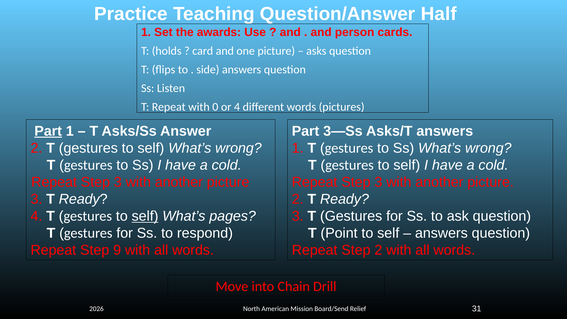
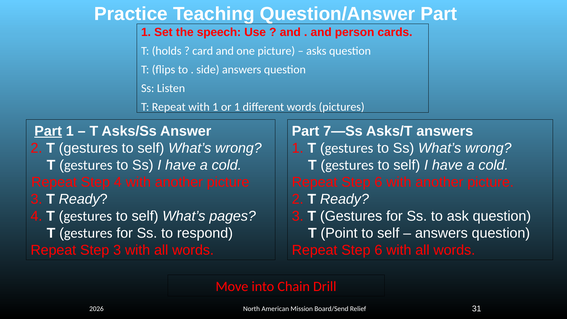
Question/Answer Half: Half -> Part (439, 14)
awards: awards -> speech (219, 32)
with 0: 0 -> 1 (215, 107)
or 4: 4 -> 1 (237, 107)
3—Ss: 3—Ss -> 7—Ss (343, 131)
3: 3 -> 4 (118, 182)
3: 3 -> 6 (378, 182)
self underline: present -> none (145, 216)
Step 9: 9 -> 3 (117, 250)
2: 2 -> 6 (378, 250)
